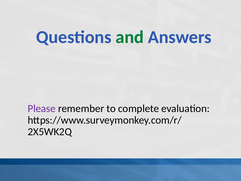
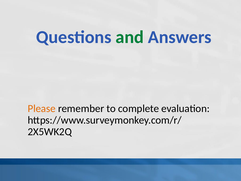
Please colour: purple -> orange (42, 108)
